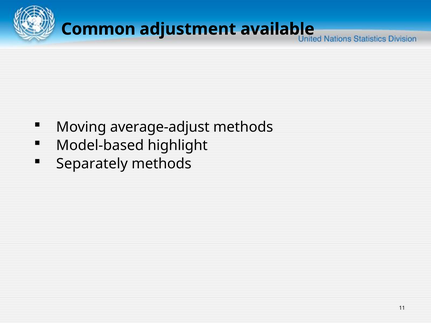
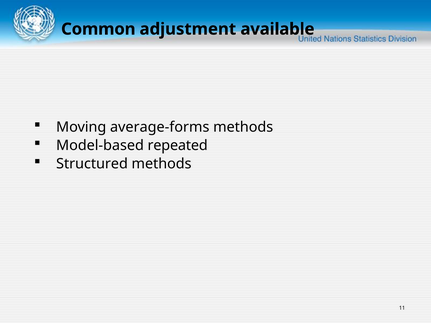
average-adjust: average-adjust -> average-forms (160, 127)
highlight: highlight -> repeated (178, 146)
Separately: Separately -> Structured (92, 164)
